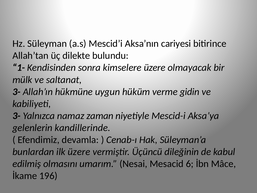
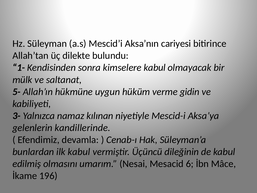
kimselere üzere: üzere -> kabul (155, 68)
3-: 3- -> 5- (17, 92)
zaman: zaman -> kılınan (100, 116)
ilk üzere: üzere -> kabul (79, 152)
